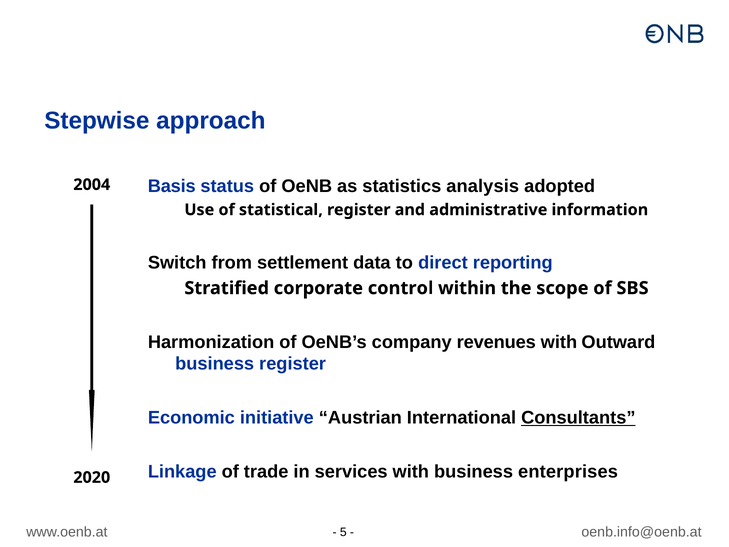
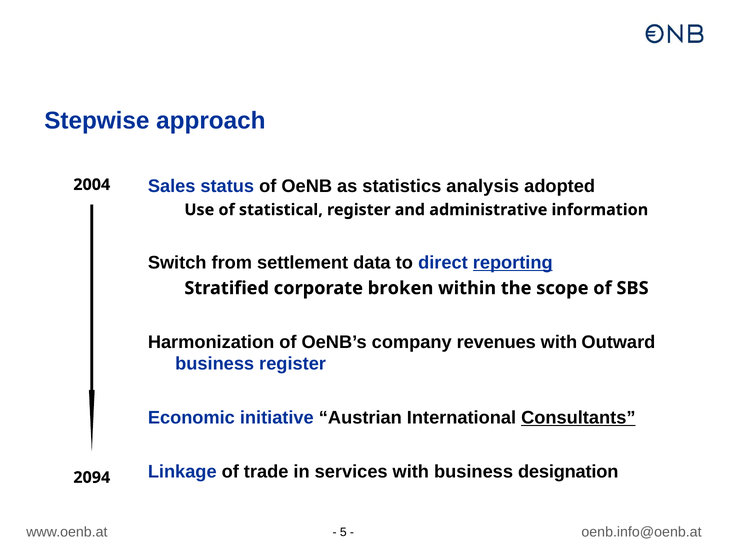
Basis: Basis -> Sales (172, 186)
reporting underline: none -> present (513, 263)
control: control -> broken (401, 288)
enterprises: enterprises -> designation (568, 472)
2020: 2020 -> 2094 (92, 477)
